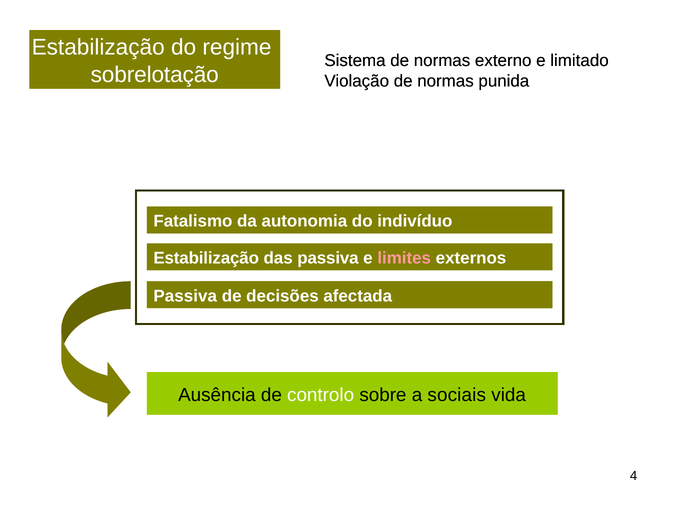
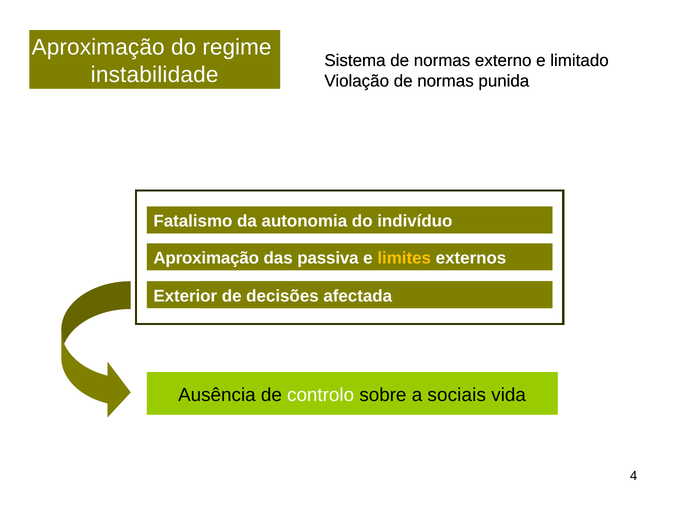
Estabilização: Estabilização -> Aproximação (98, 47)
sobrelotação: sobrelotação -> instabilidade (155, 74)
Estabilização: Estabilização -> Aproximação (206, 258)
limites colour: pink -> yellow (404, 258)
Passiva: Passiva -> Exterior (185, 296)
